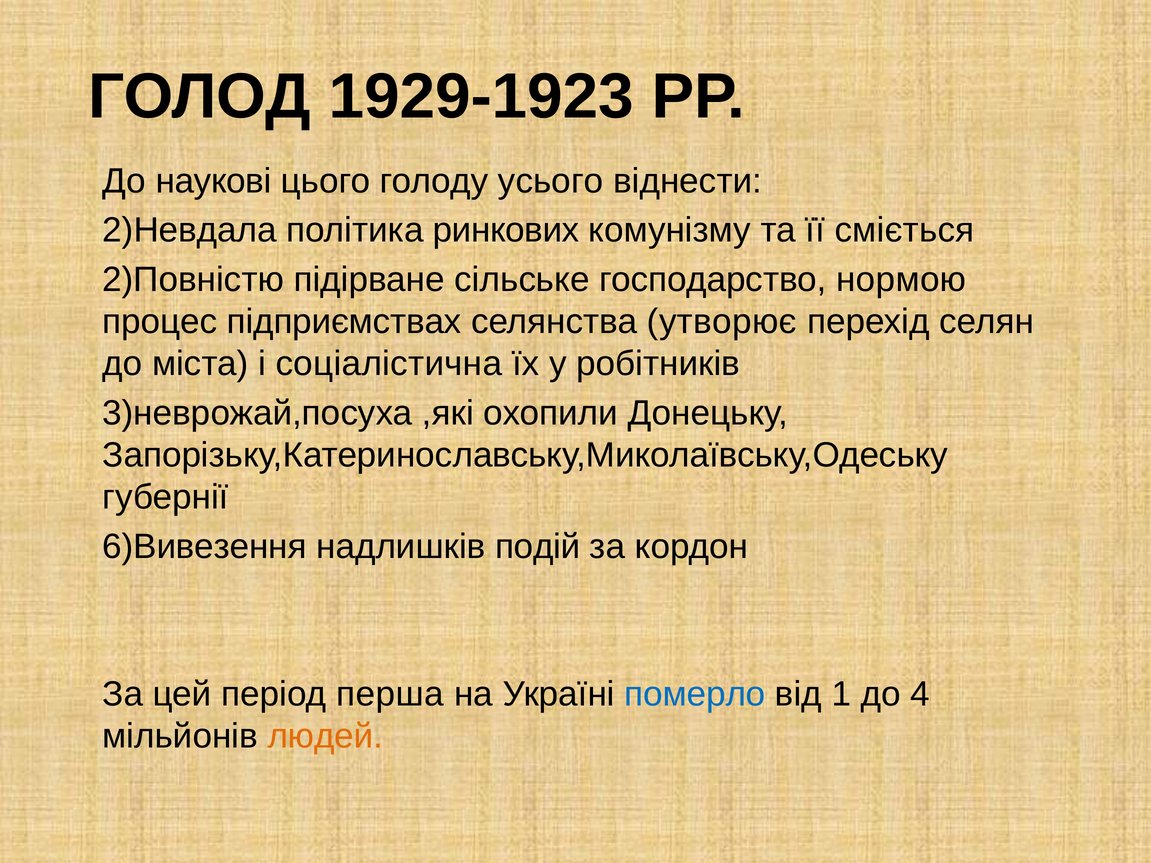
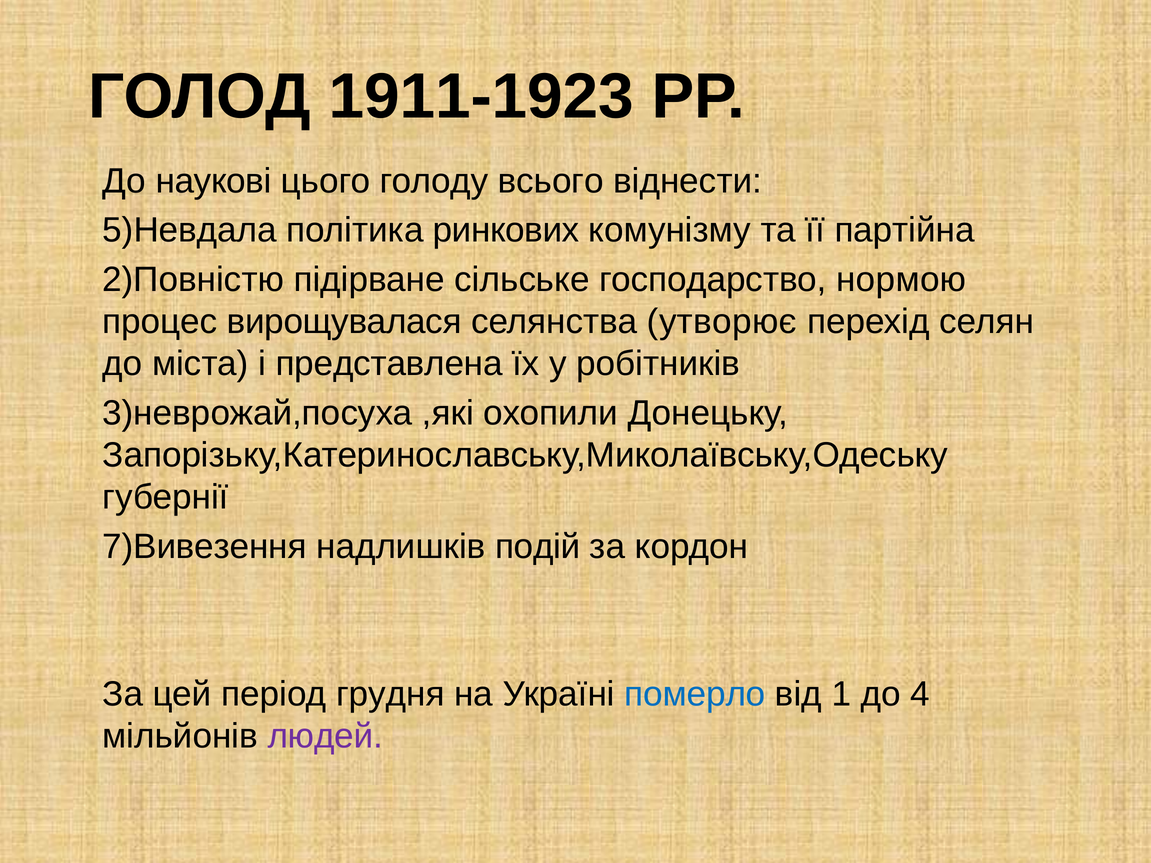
1929-1923: 1929-1923 -> 1911-1923 (481, 97)
усього: усього -> всього (551, 181)
2)Невдала: 2)Невдала -> 5)Невдала (190, 230)
сміється: сміється -> партійна (905, 230)
підприємствах: підприємствах -> вирощувалася (344, 322)
соціалістична: соціалістична -> представлена (389, 364)
6)Вивезення: 6)Вивезення -> 7)Вивезення (205, 547)
перша: перша -> грудня (390, 694)
людей colour: orange -> purple (325, 737)
